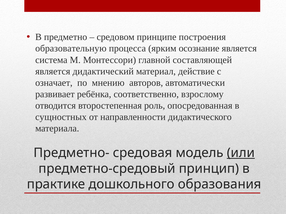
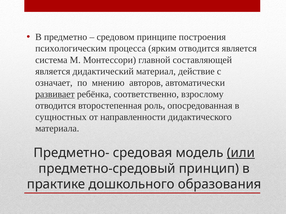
образовательную: образовательную -> психологическим (71, 49)
ярким осознание: осознание -> отводится (199, 49)
развивает underline: none -> present (55, 94)
